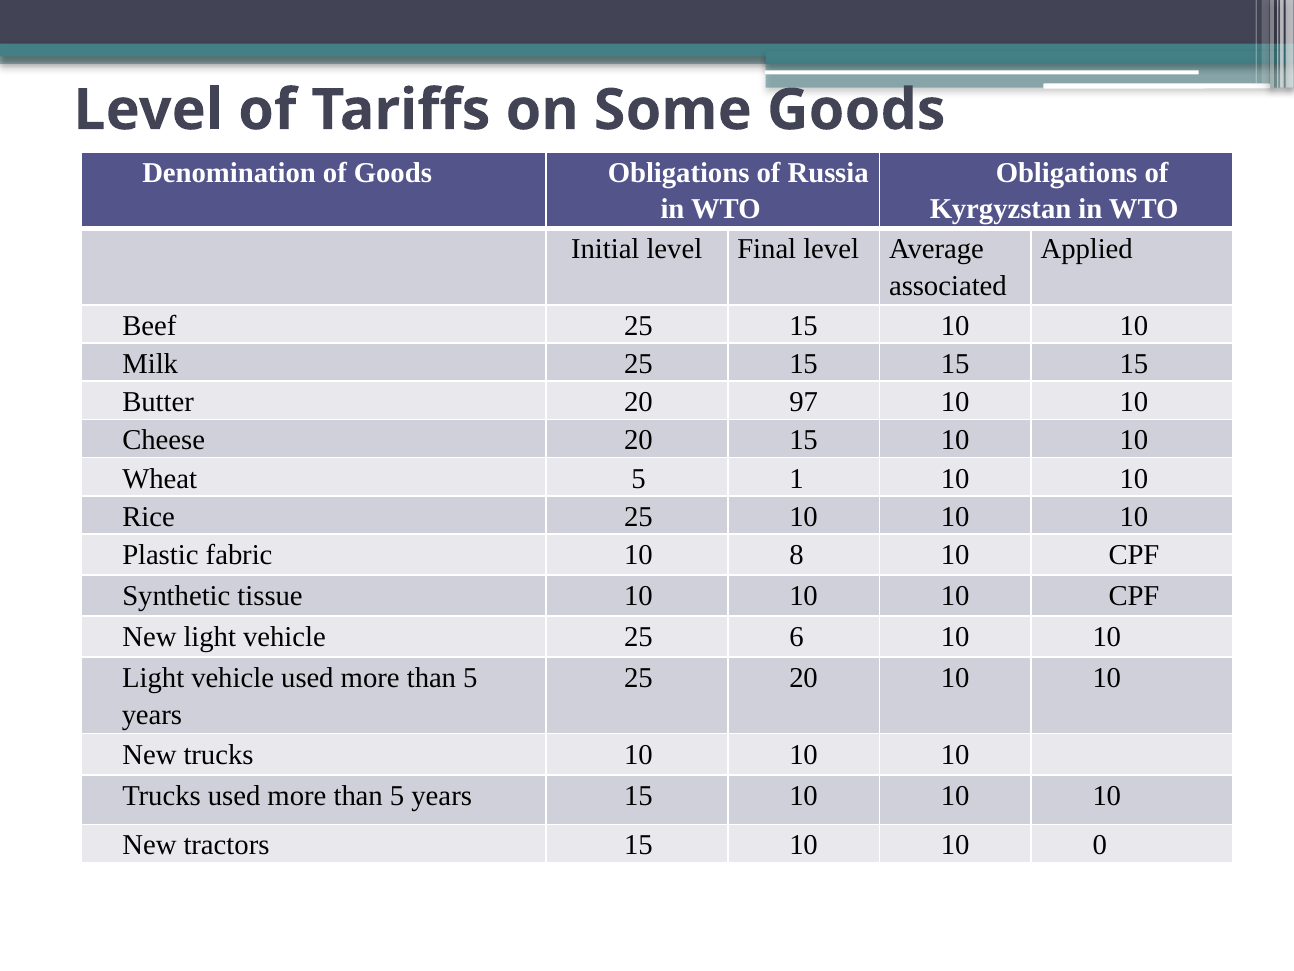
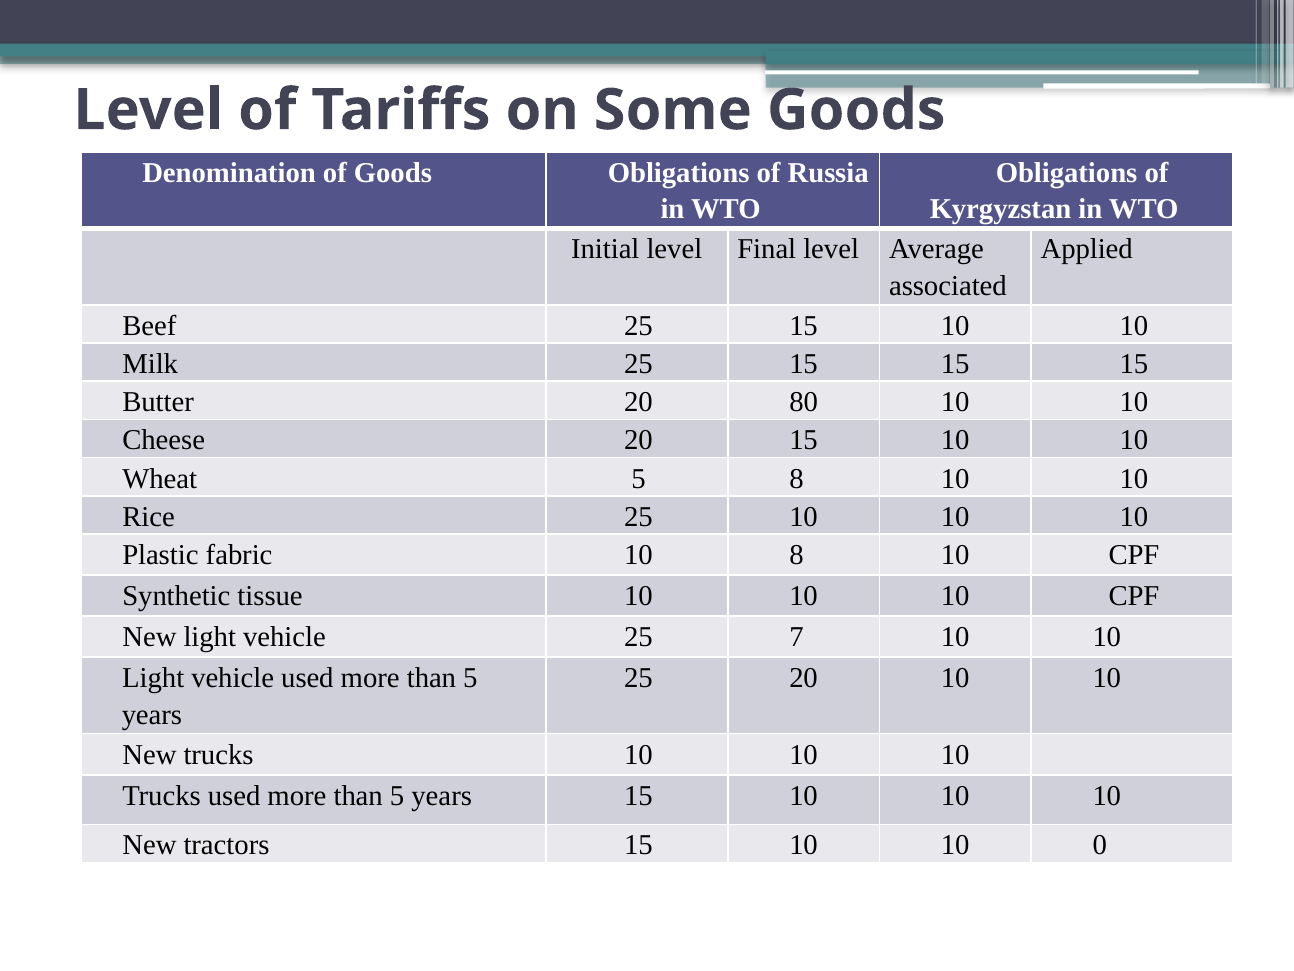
97: 97 -> 80 (804, 402)
5 1: 1 -> 8 (796, 478)
6: 6 -> 7 (796, 637)
